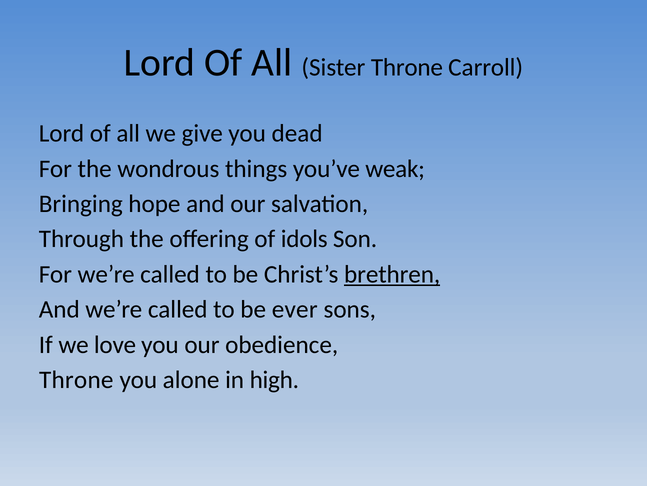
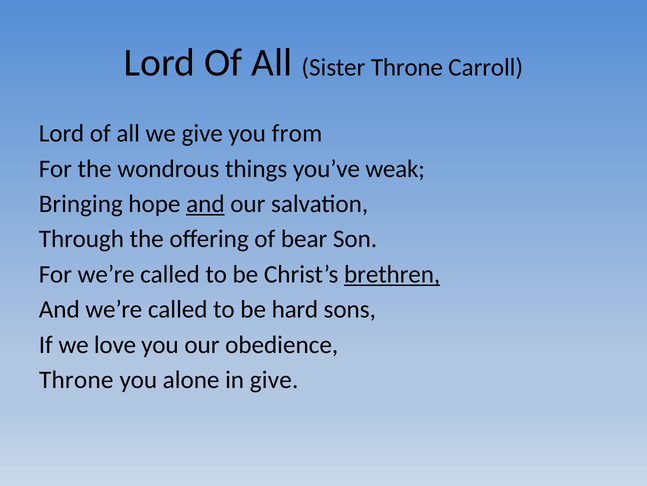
dead: dead -> from (297, 133)
and underline: none -> present (205, 204)
idols: idols -> bear (304, 239)
ever: ever -> hard (295, 309)
in high: high -> give (274, 380)
